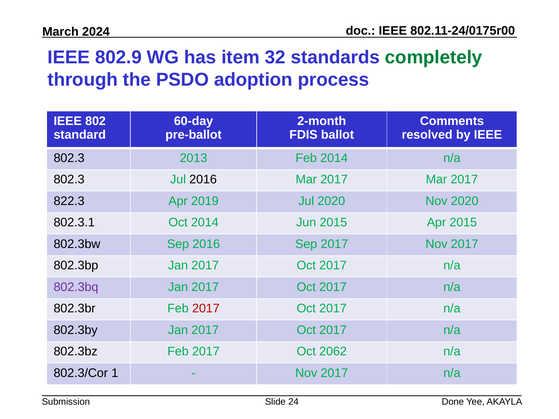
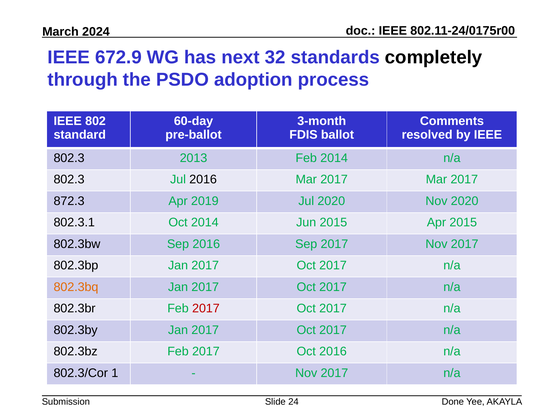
802.9: 802.9 -> 672.9 (118, 57)
item: item -> next (241, 57)
completely colour: green -> black (434, 57)
2-month: 2-month -> 3-month (322, 121)
822.3: 822.3 -> 872.3 (69, 201)
802.3bq colour: purple -> orange (76, 287)
Oct 2062: 2062 -> 2016 (333, 352)
